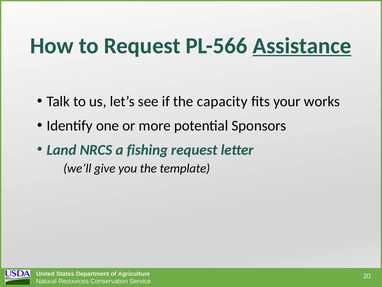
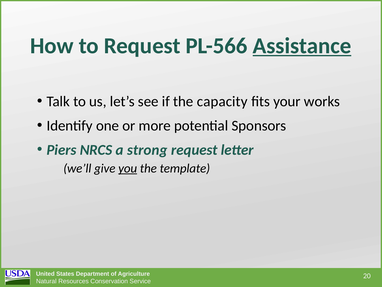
Land: Land -> Piers (62, 150)
fishing: fishing -> strong (147, 150)
you underline: none -> present (128, 168)
